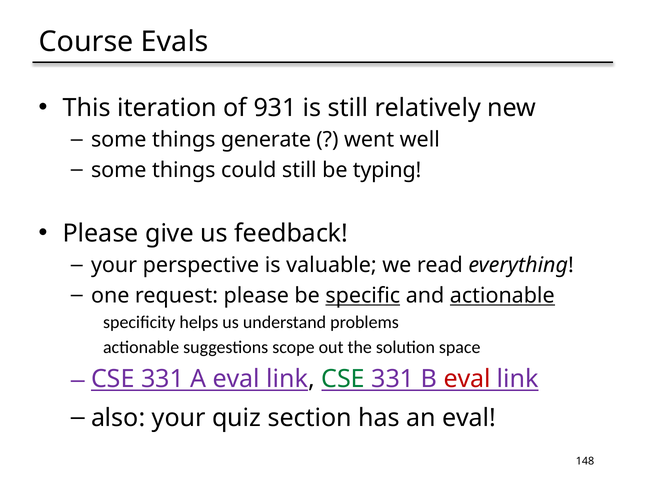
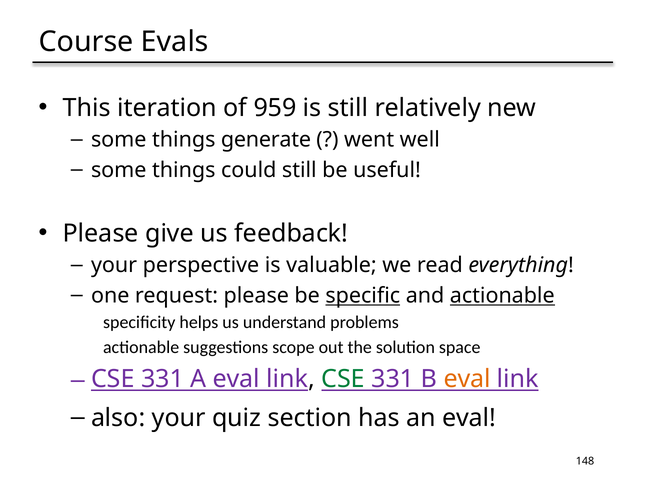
931: 931 -> 959 (275, 108)
typing: typing -> useful (387, 170)
eval colour: red -> orange (467, 379)
